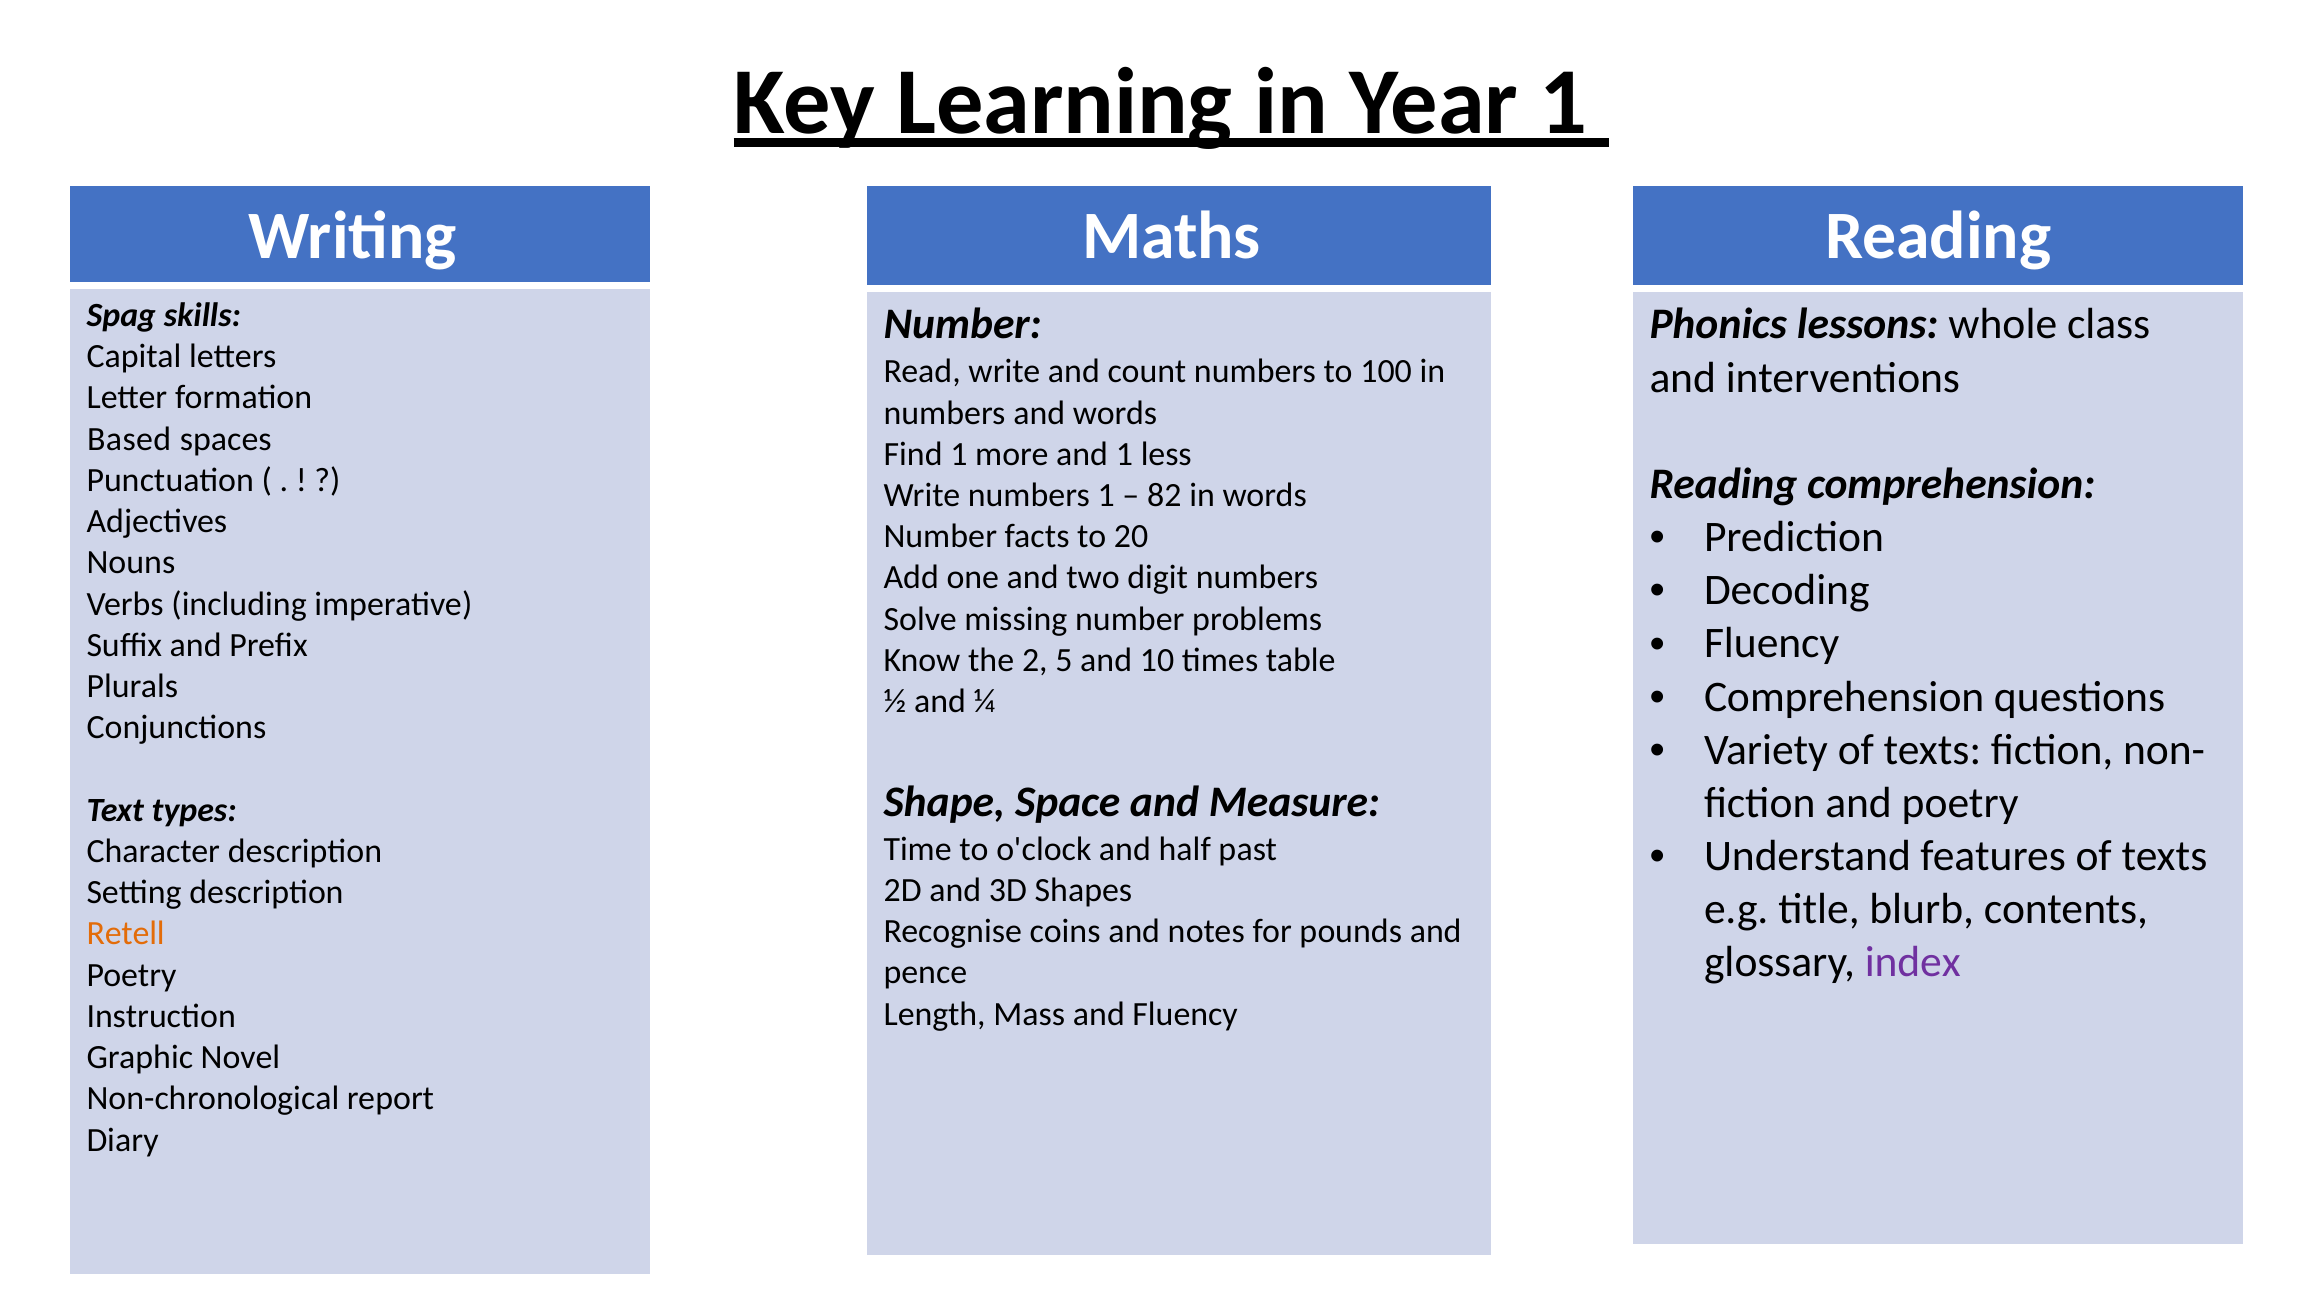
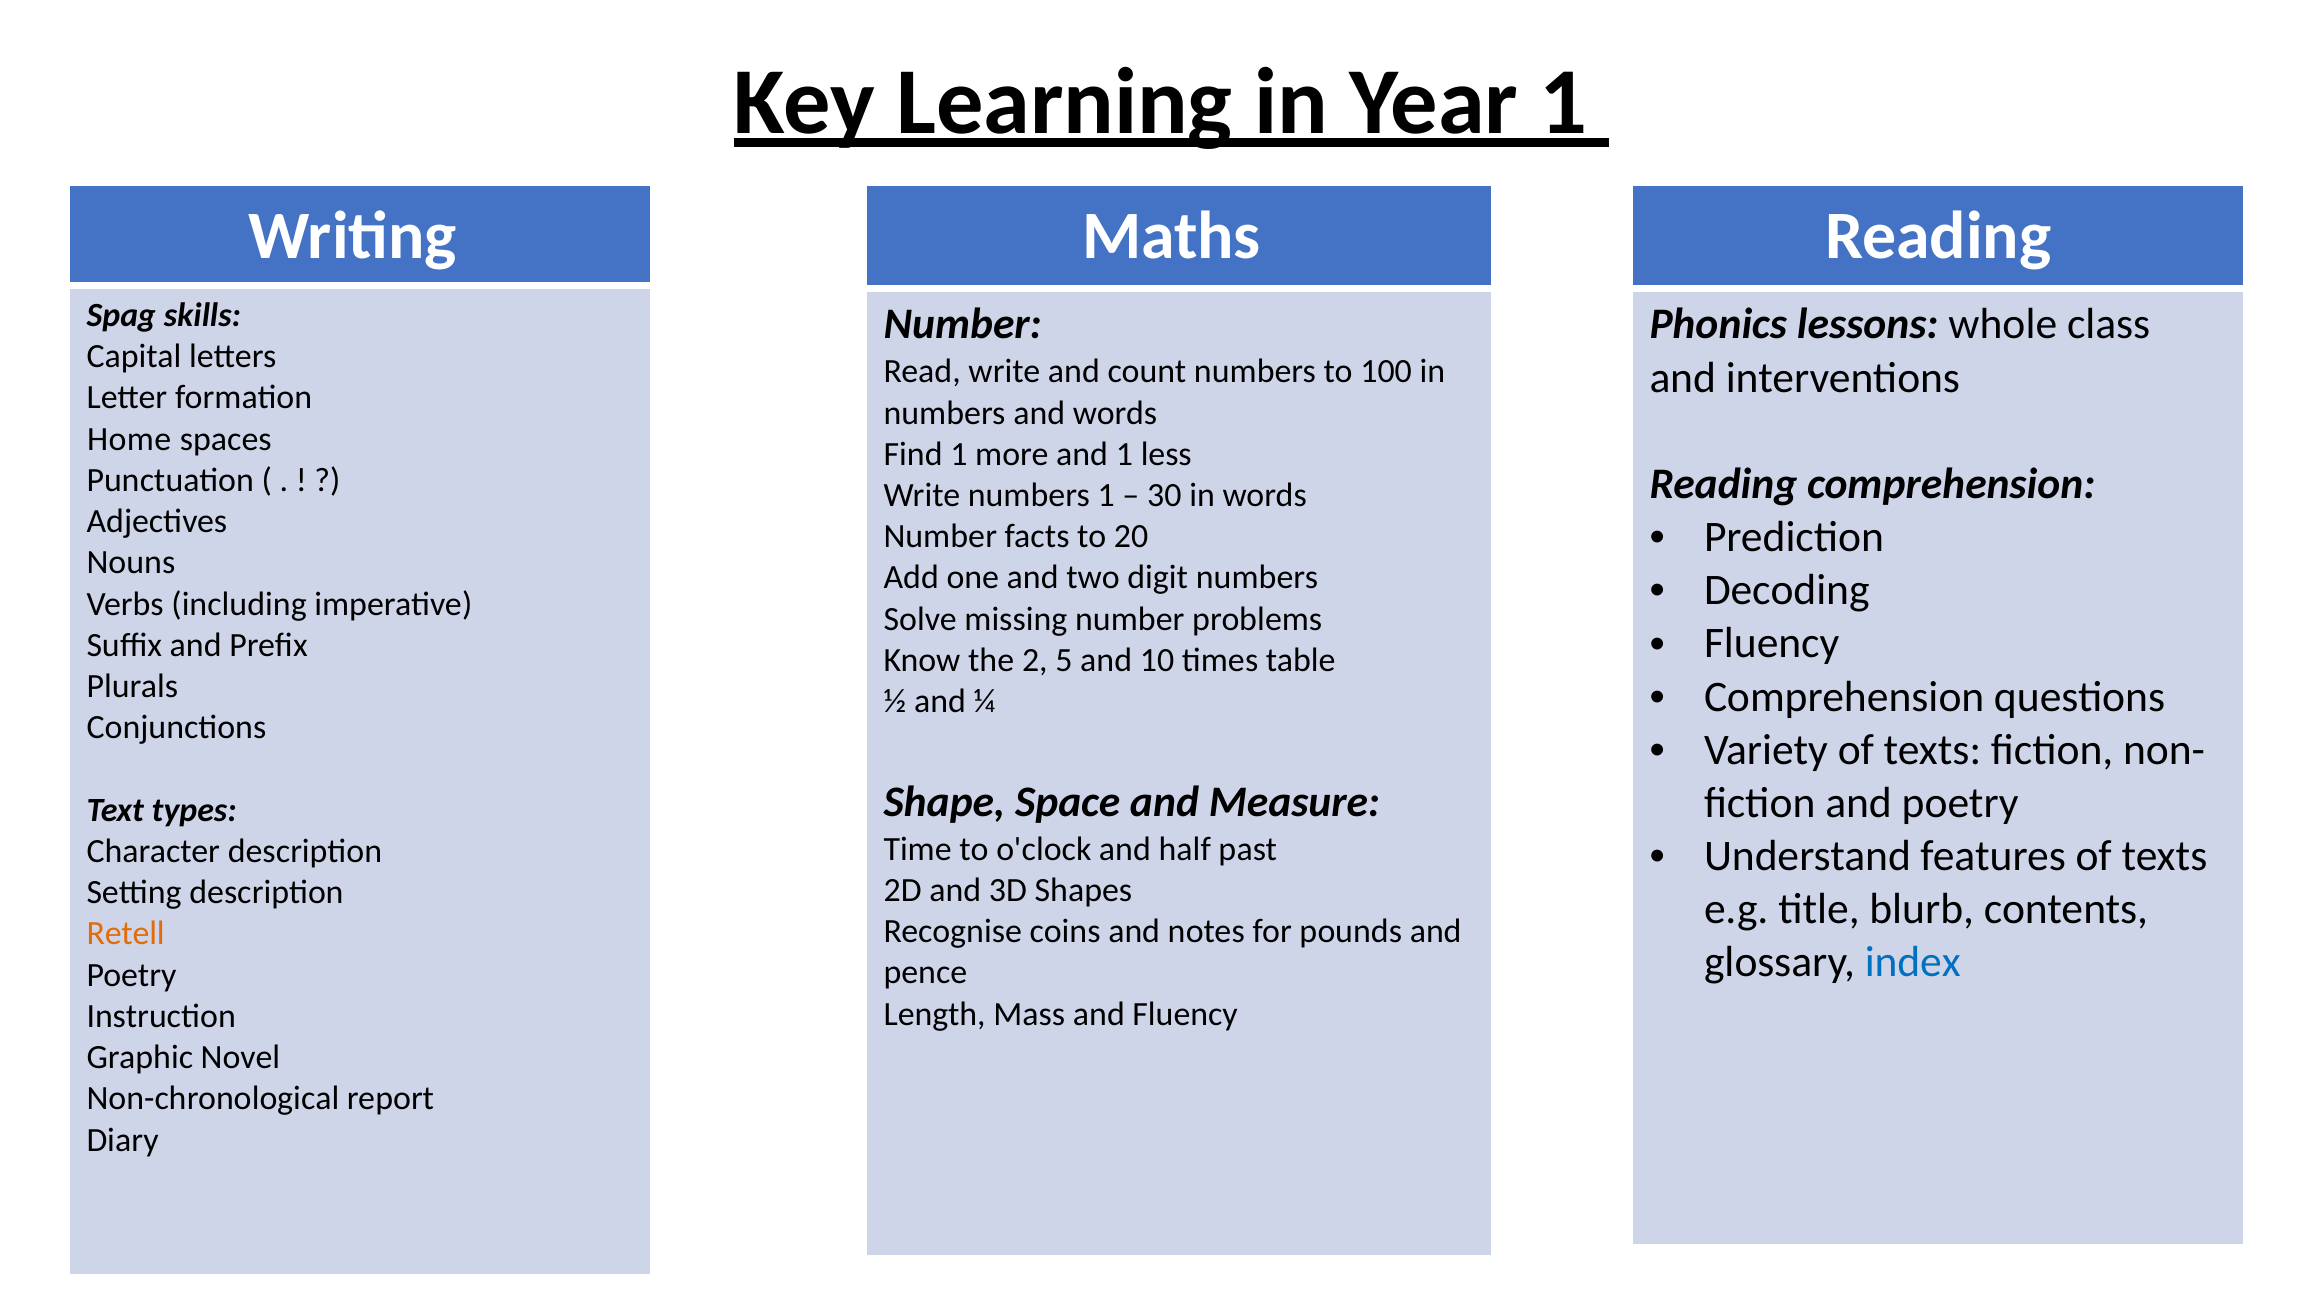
Based: Based -> Home (129, 439)
82: 82 -> 30 (1164, 495)
index colour: purple -> blue (1913, 963)
